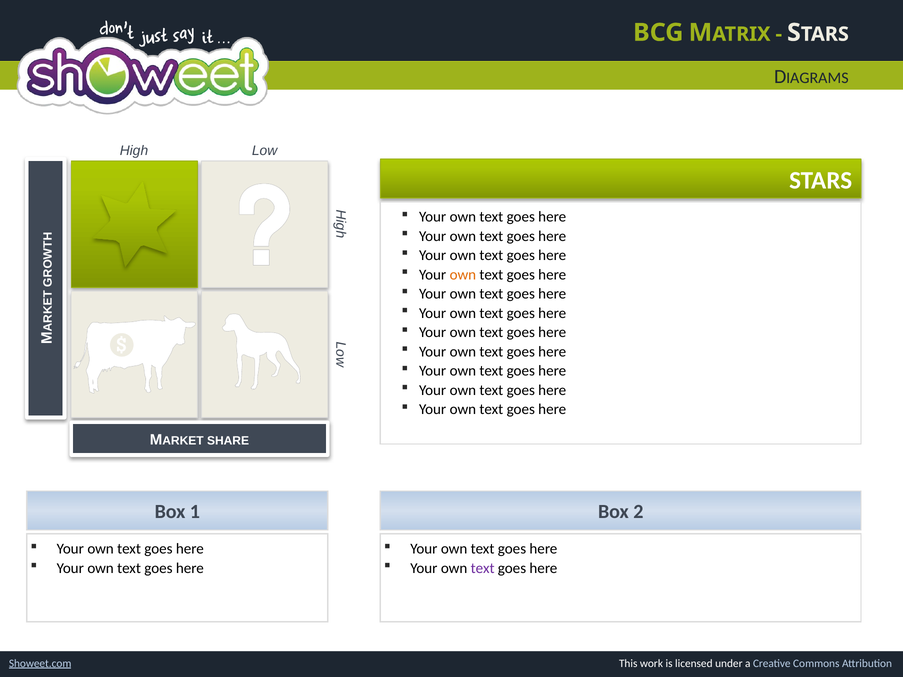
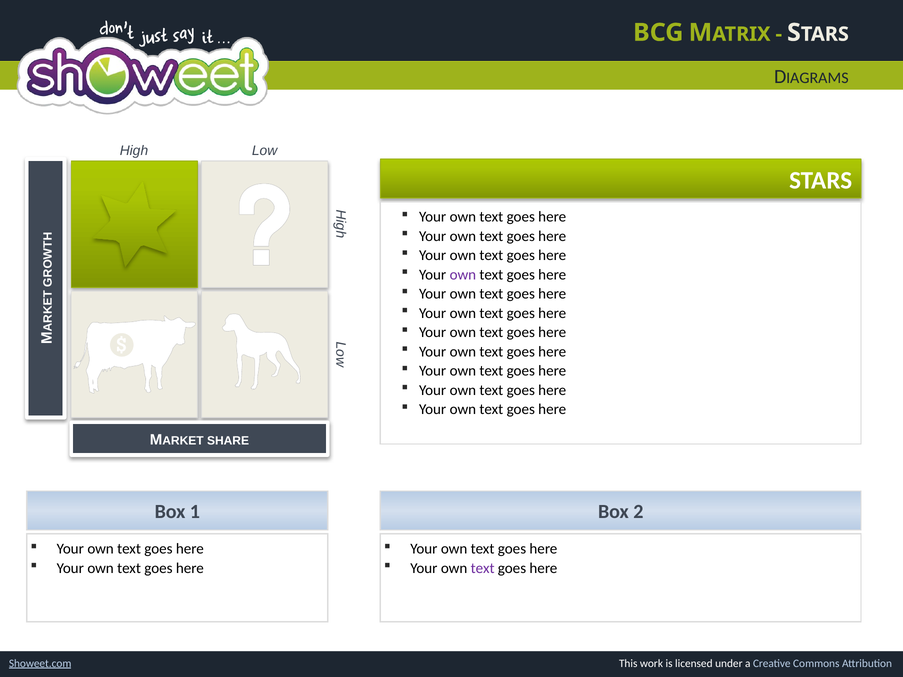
own colour: orange -> purple (463, 275)
